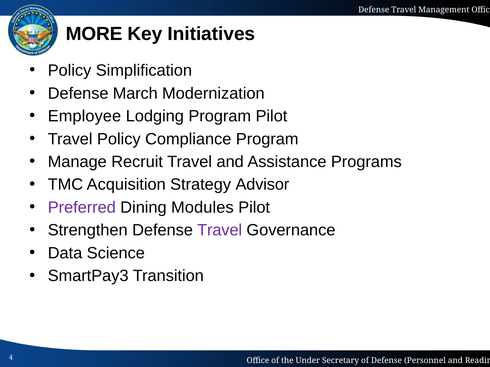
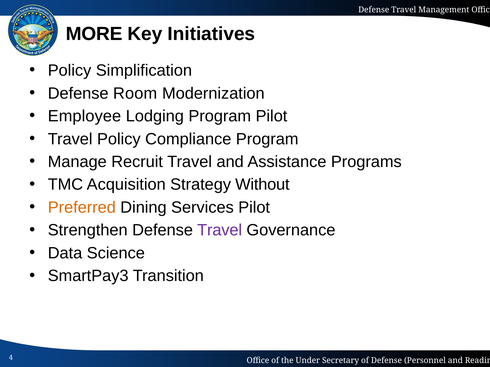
March: March -> Room (135, 93)
Advisor: Advisor -> Without (262, 185)
Preferred colour: purple -> orange (82, 208)
Modules: Modules -> Services (202, 208)
